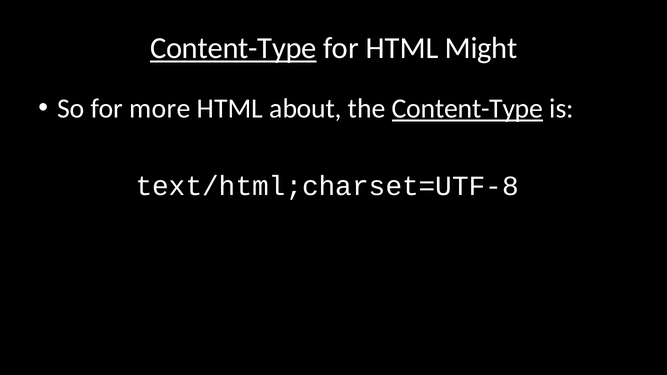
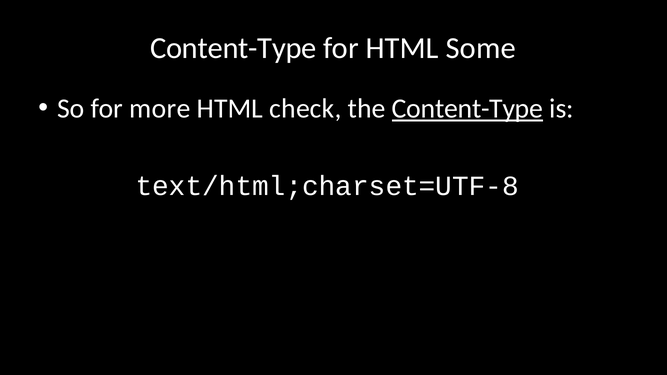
Content-Type underline: present -> none (233, 48)
Might: Might -> Some (481, 48)
about: about -> check (305, 109)
